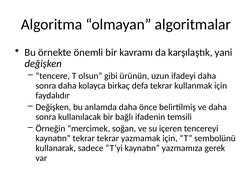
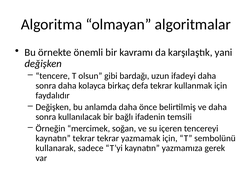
ürünün: ürünün -> bardağı (134, 76)
